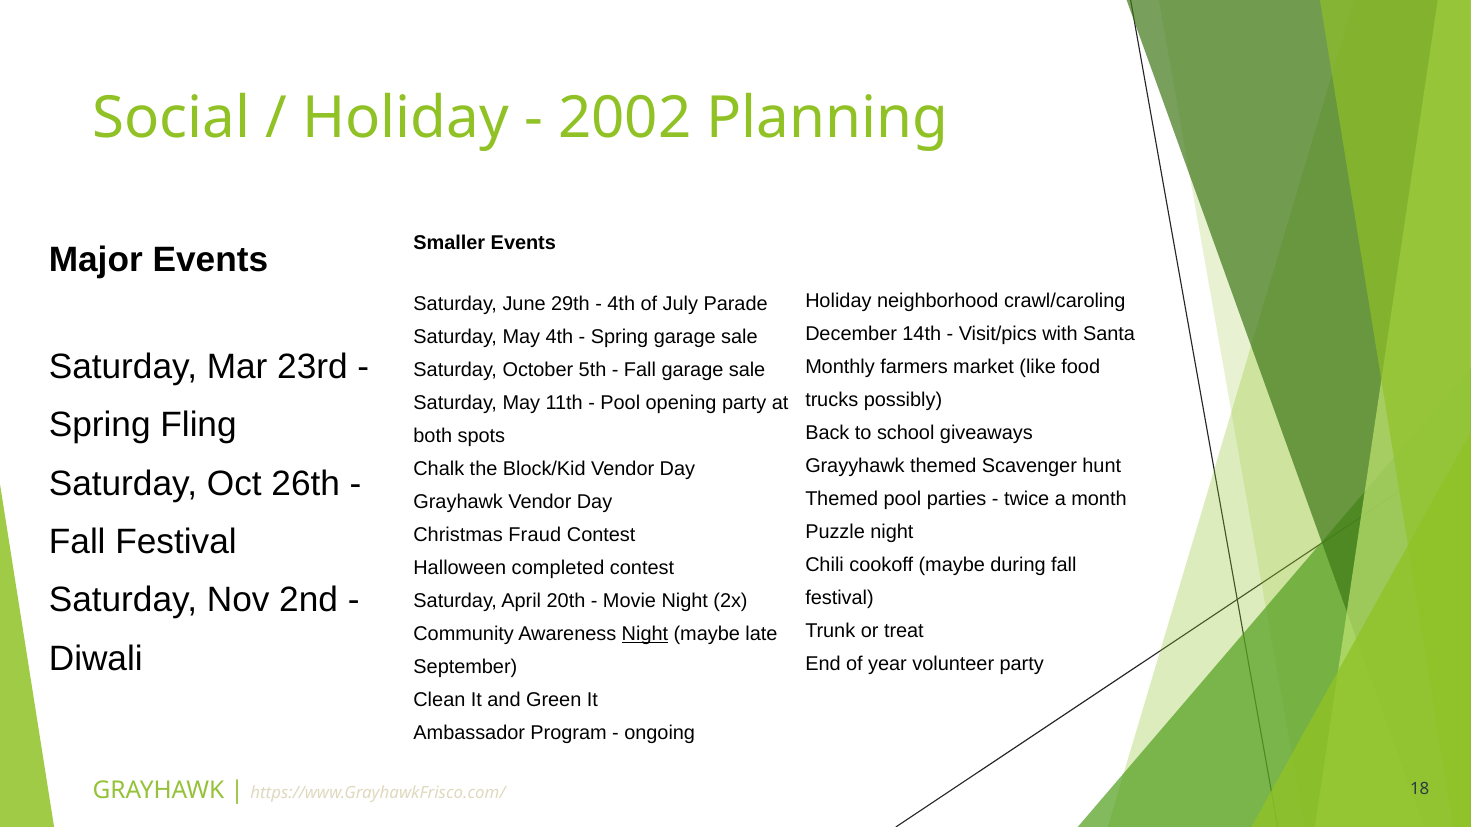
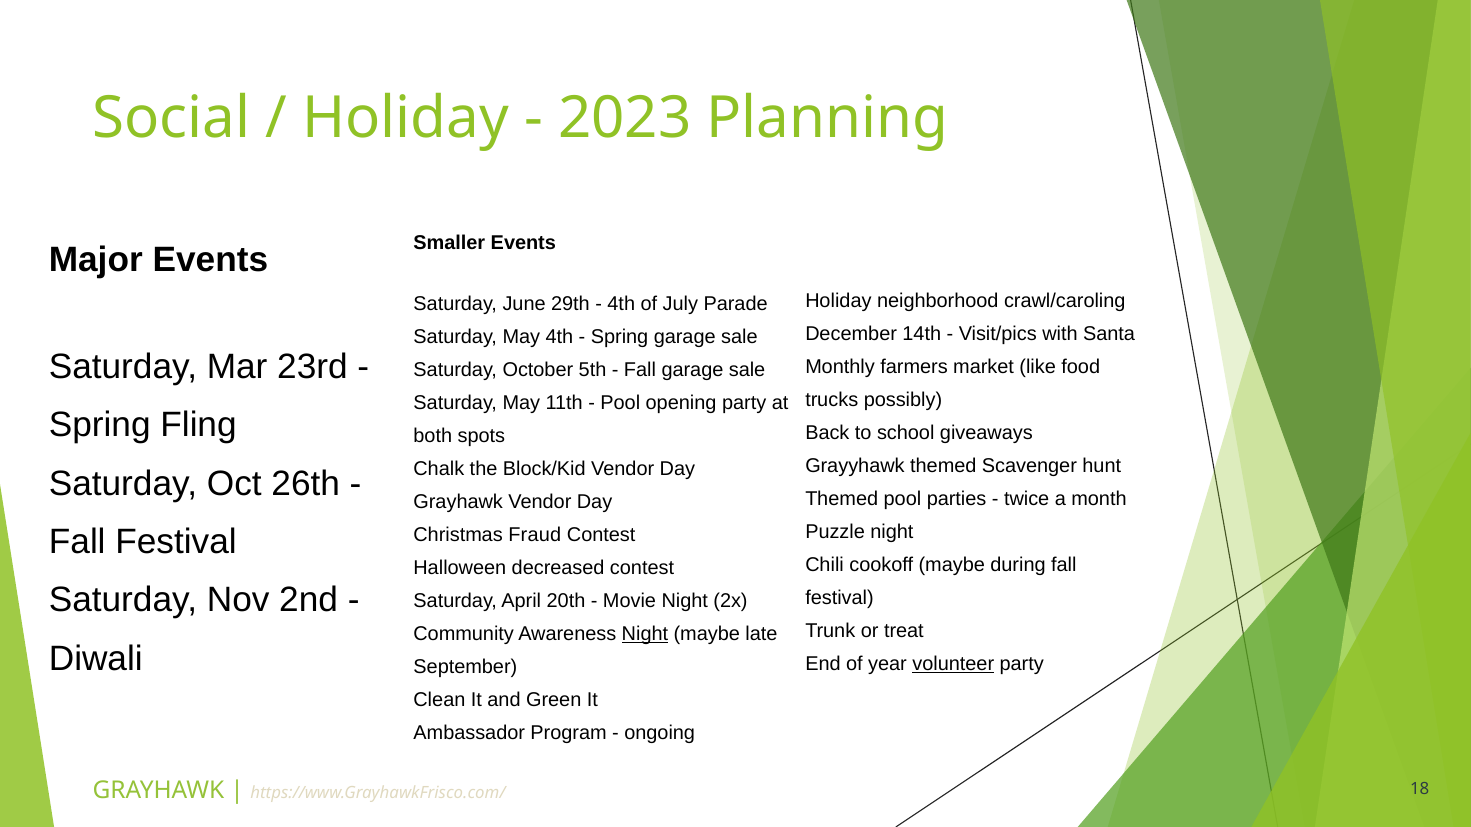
2002: 2002 -> 2023 (625, 118)
completed: completed -> decreased (558, 568)
volunteer underline: none -> present (953, 664)
